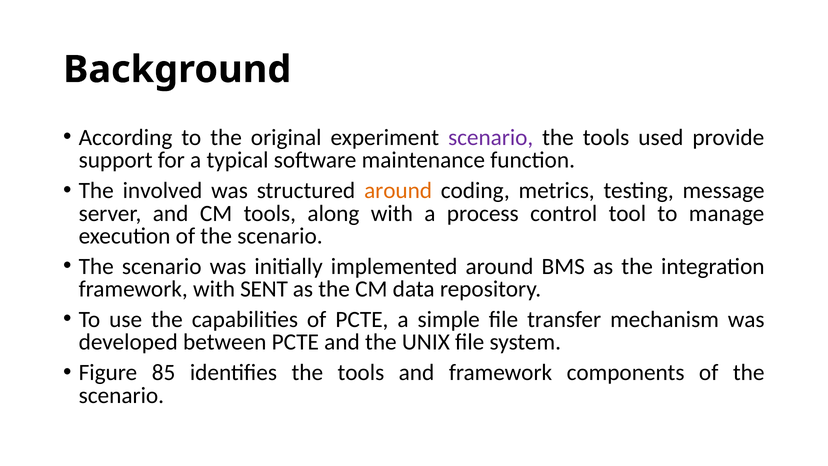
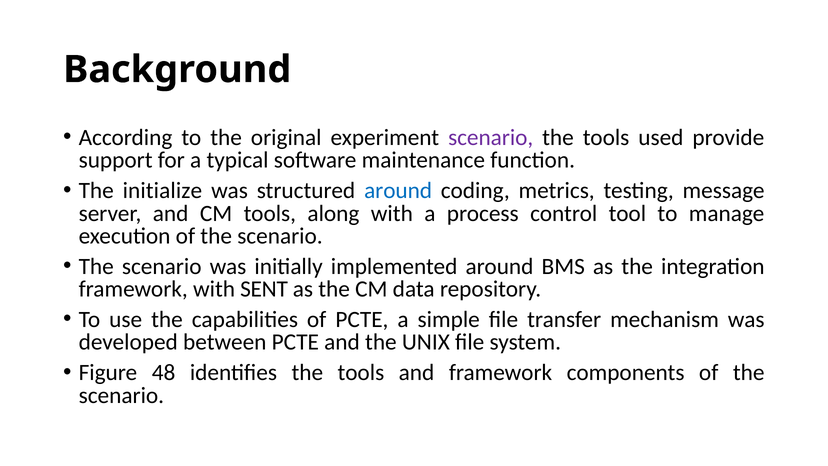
involved: involved -> initialize (162, 191)
around colour: orange -> blue (398, 191)
85: 85 -> 48 (164, 372)
